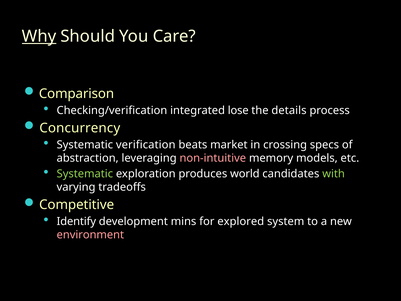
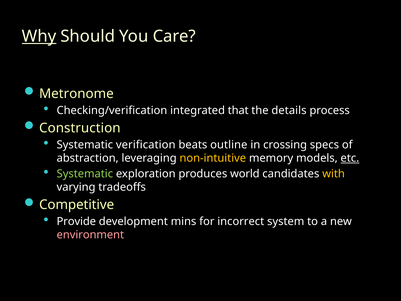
Comparison: Comparison -> Metronome (76, 94)
lose: lose -> that (238, 110)
Concurrency: Concurrency -> Construction (80, 128)
market: market -> outline (229, 145)
non-intuitive colour: pink -> yellow (213, 158)
etc underline: none -> present (350, 158)
with colour: light green -> yellow (334, 174)
Identify: Identify -> Provide (76, 221)
explored: explored -> incorrect (241, 221)
